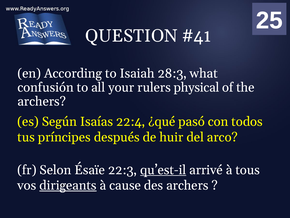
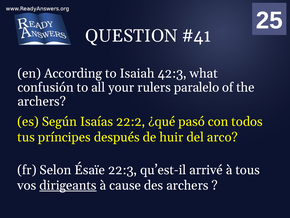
28:3: 28:3 -> 42:3 (172, 73)
physical: physical -> paralelo (197, 87)
22:4: 22:4 -> 22:2 (131, 121)
qu’est-il underline: present -> none (163, 170)
